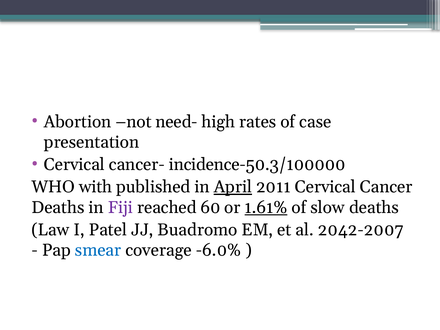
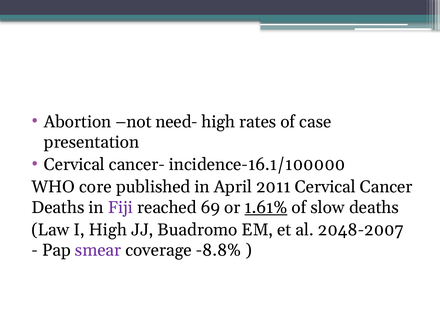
incidence-50.3/100000: incidence-50.3/100000 -> incidence-16.1/100000 (257, 165)
with: with -> core (95, 187)
April underline: present -> none (233, 187)
60: 60 -> 69 (210, 207)
I Patel: Patel -> High (108, 230)
2042-2007: 2042-2007 -> 2048-2007 (361, 230)
smear colour: blue -> purple (98, 250)
-6.0%: -6.0% -> -8.8% (219, 250)
